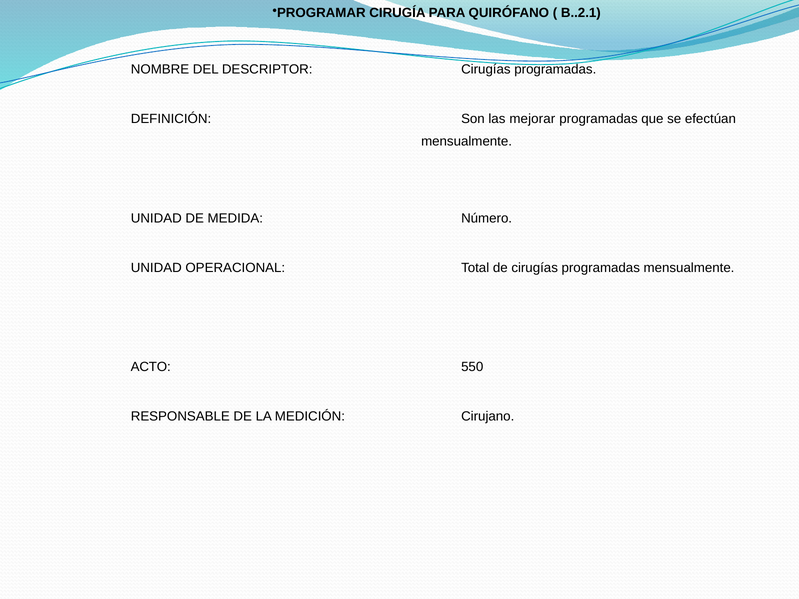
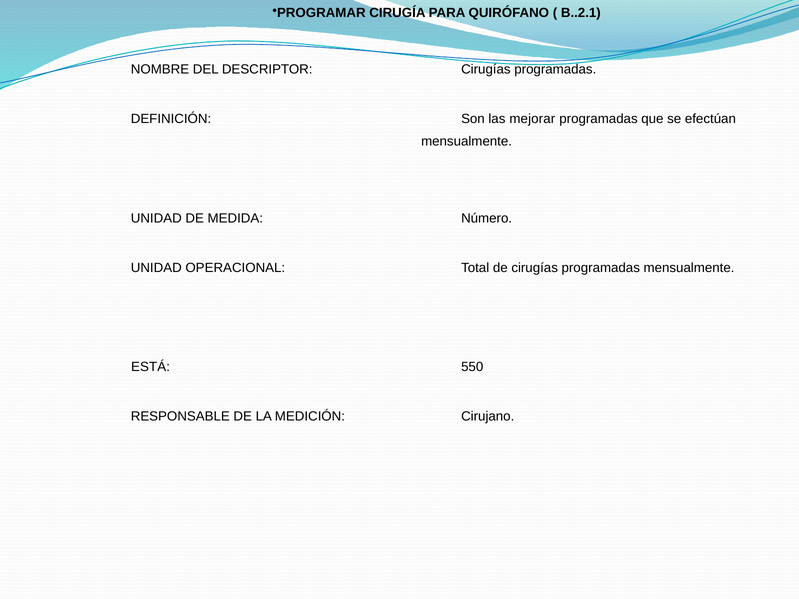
ACTO: ACTO -> ESTÁ (151, 367)
